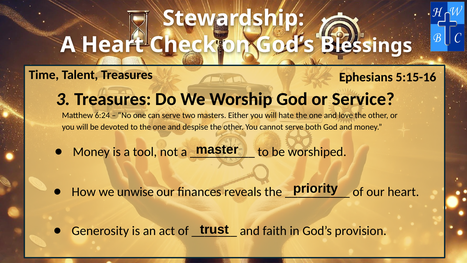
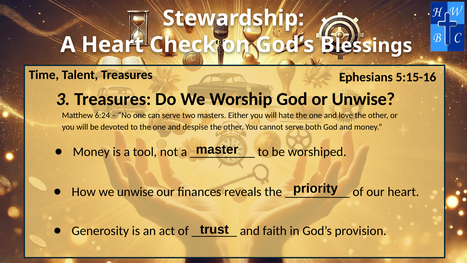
or Service: Service -> Unwise (363, 99)
